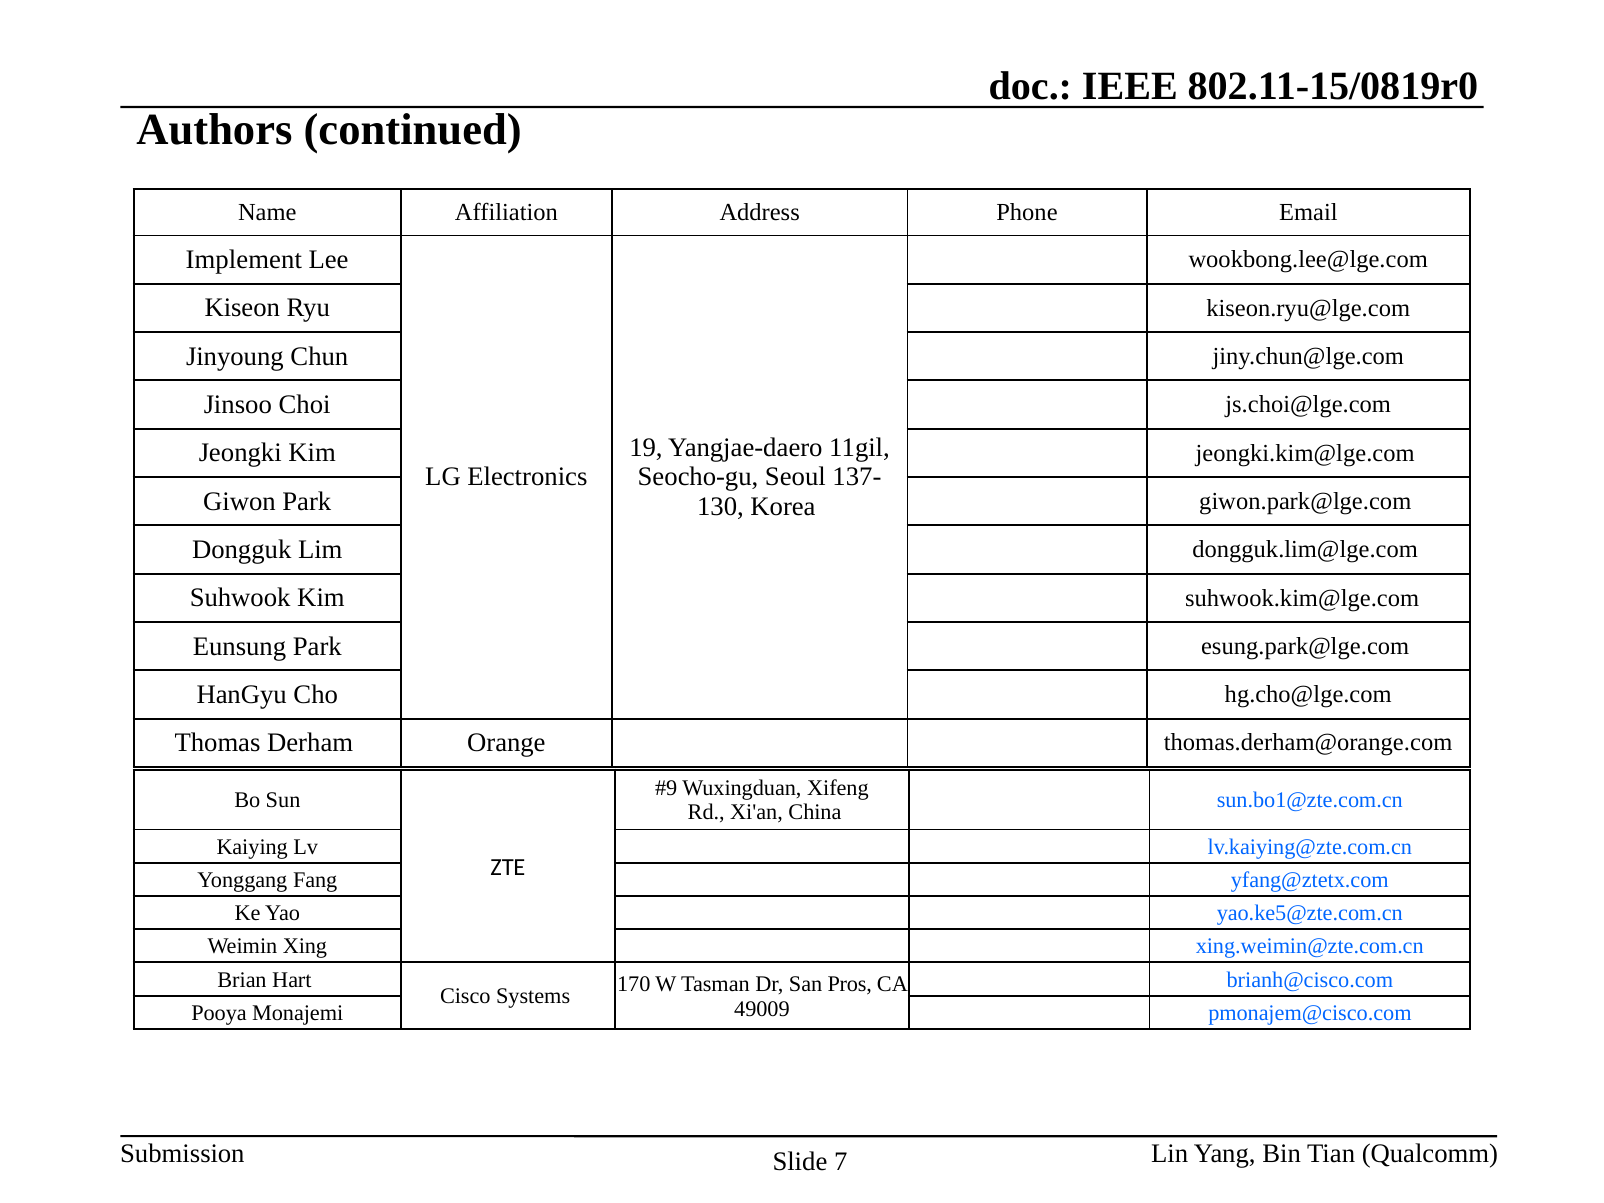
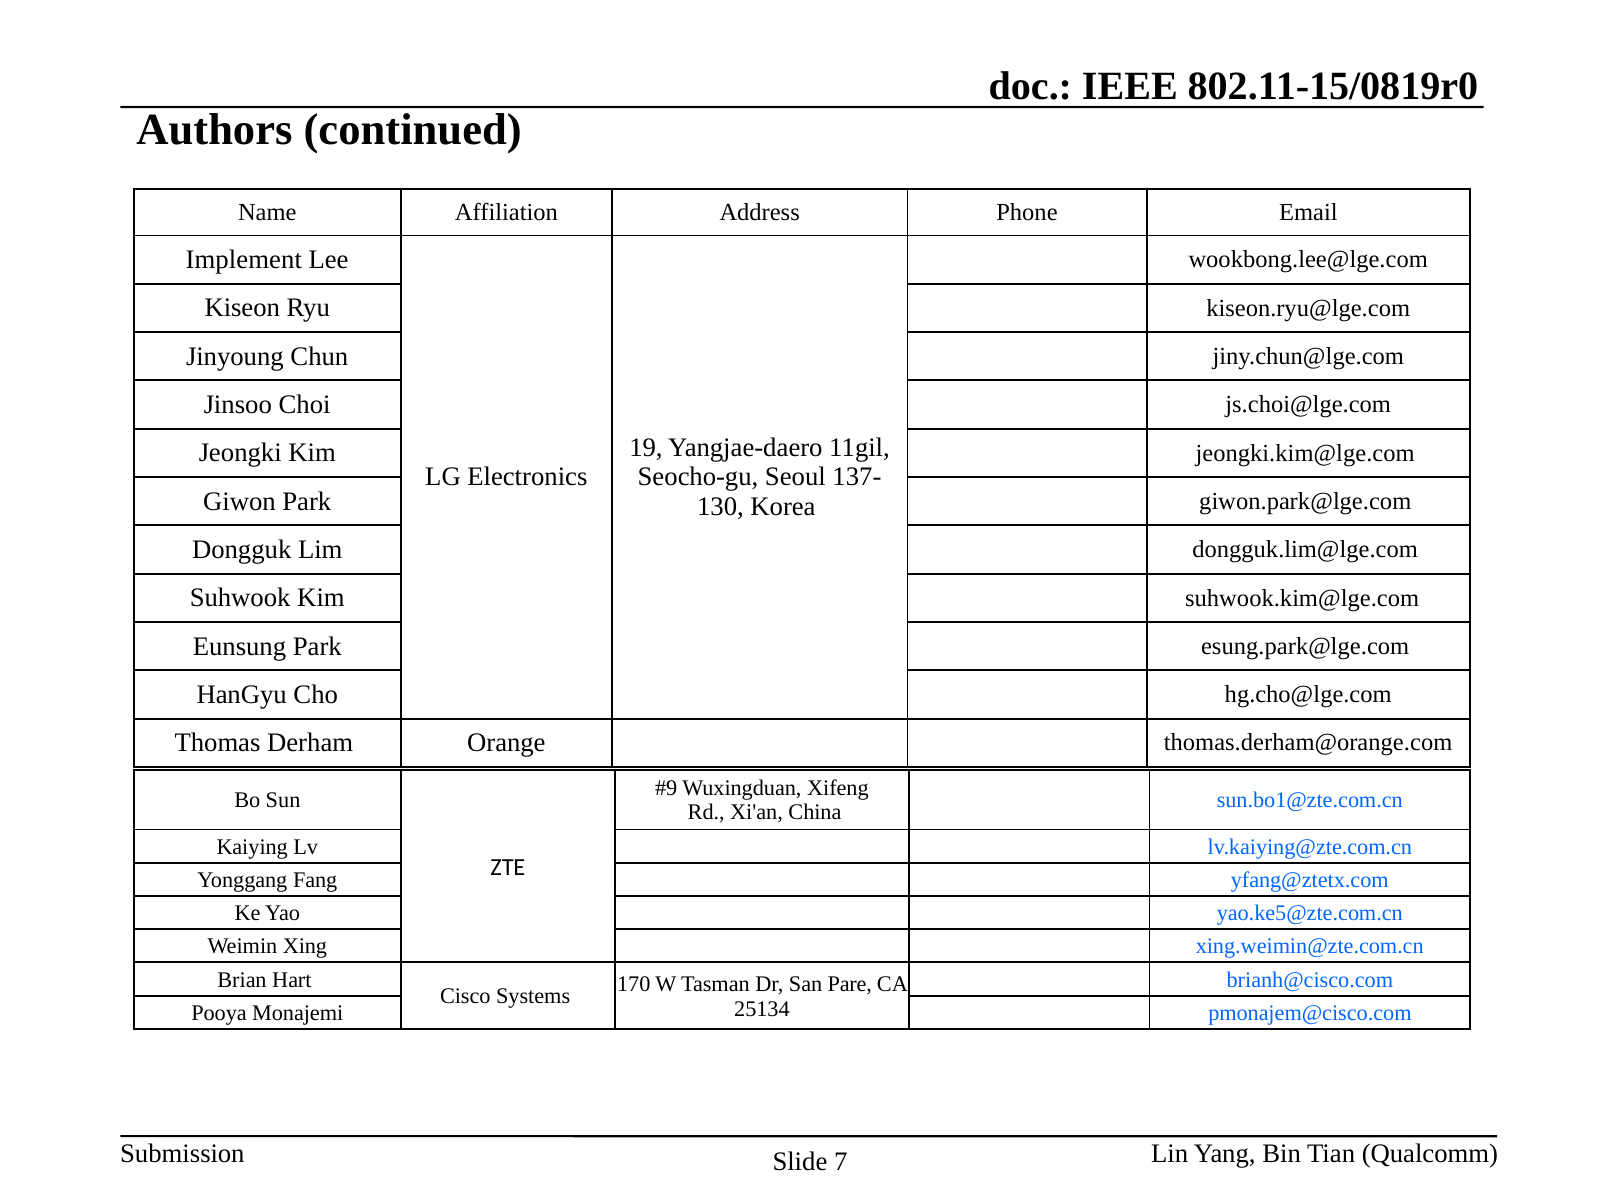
Pros: Pros -> Pare (850, 984)
49009: 49009 -> 25134 (762, 1009)
